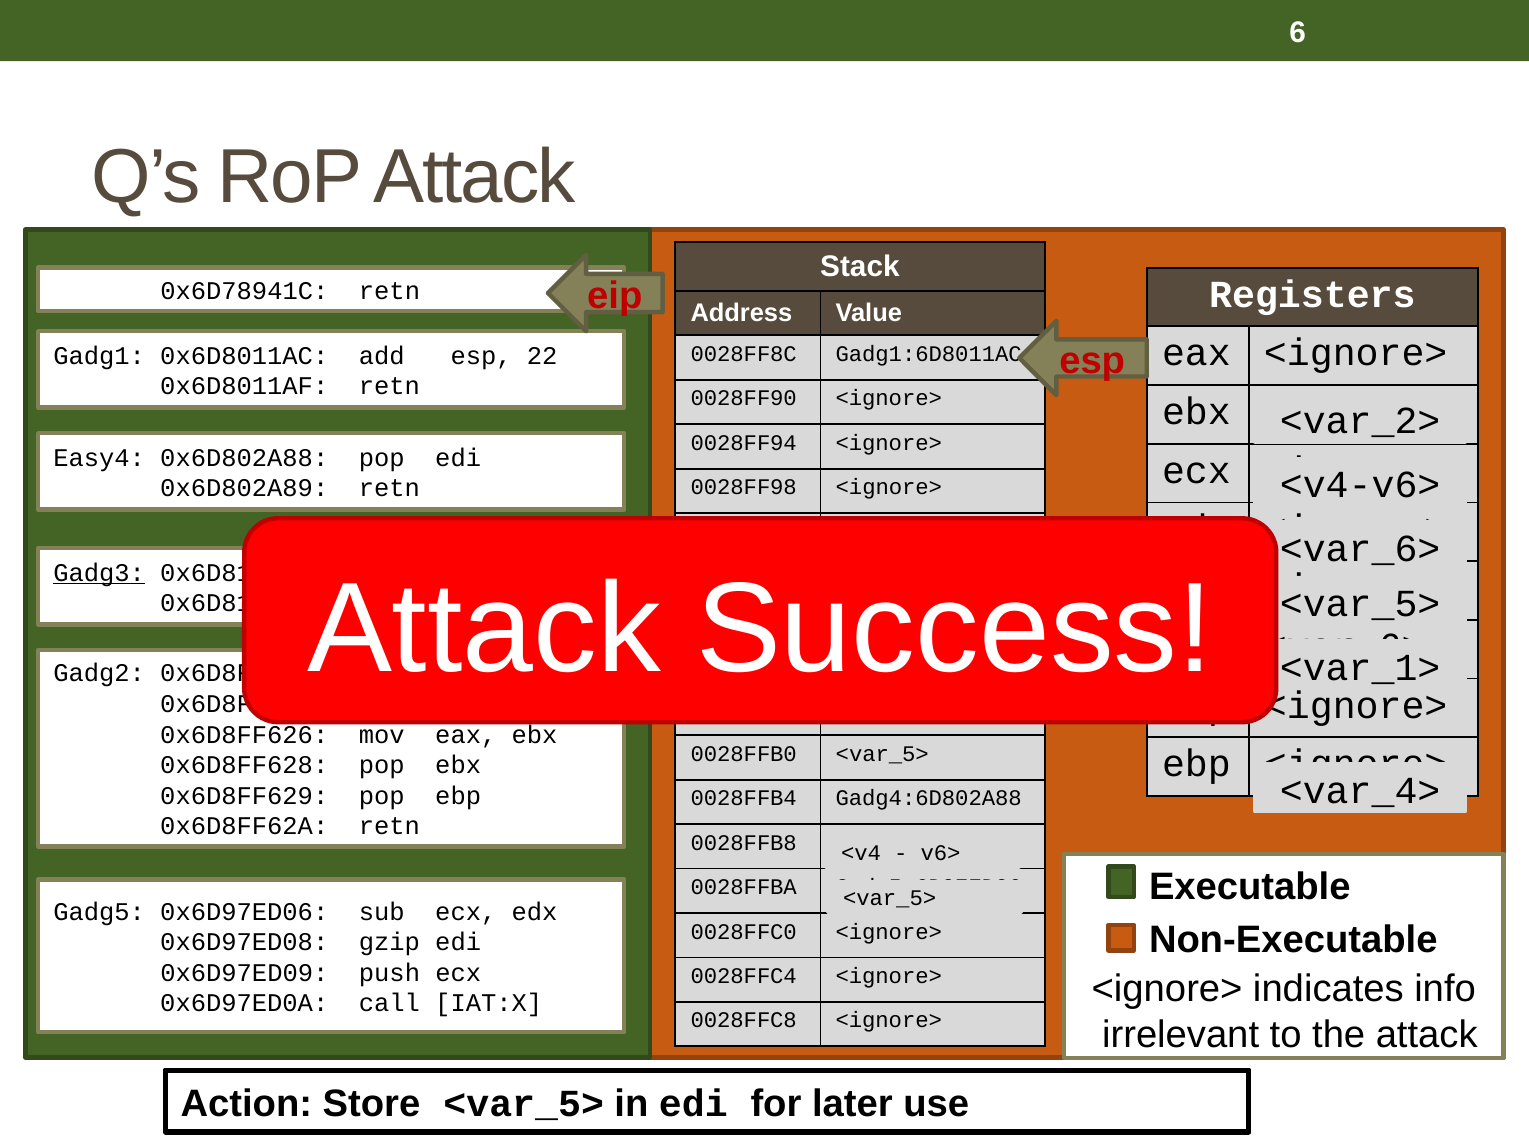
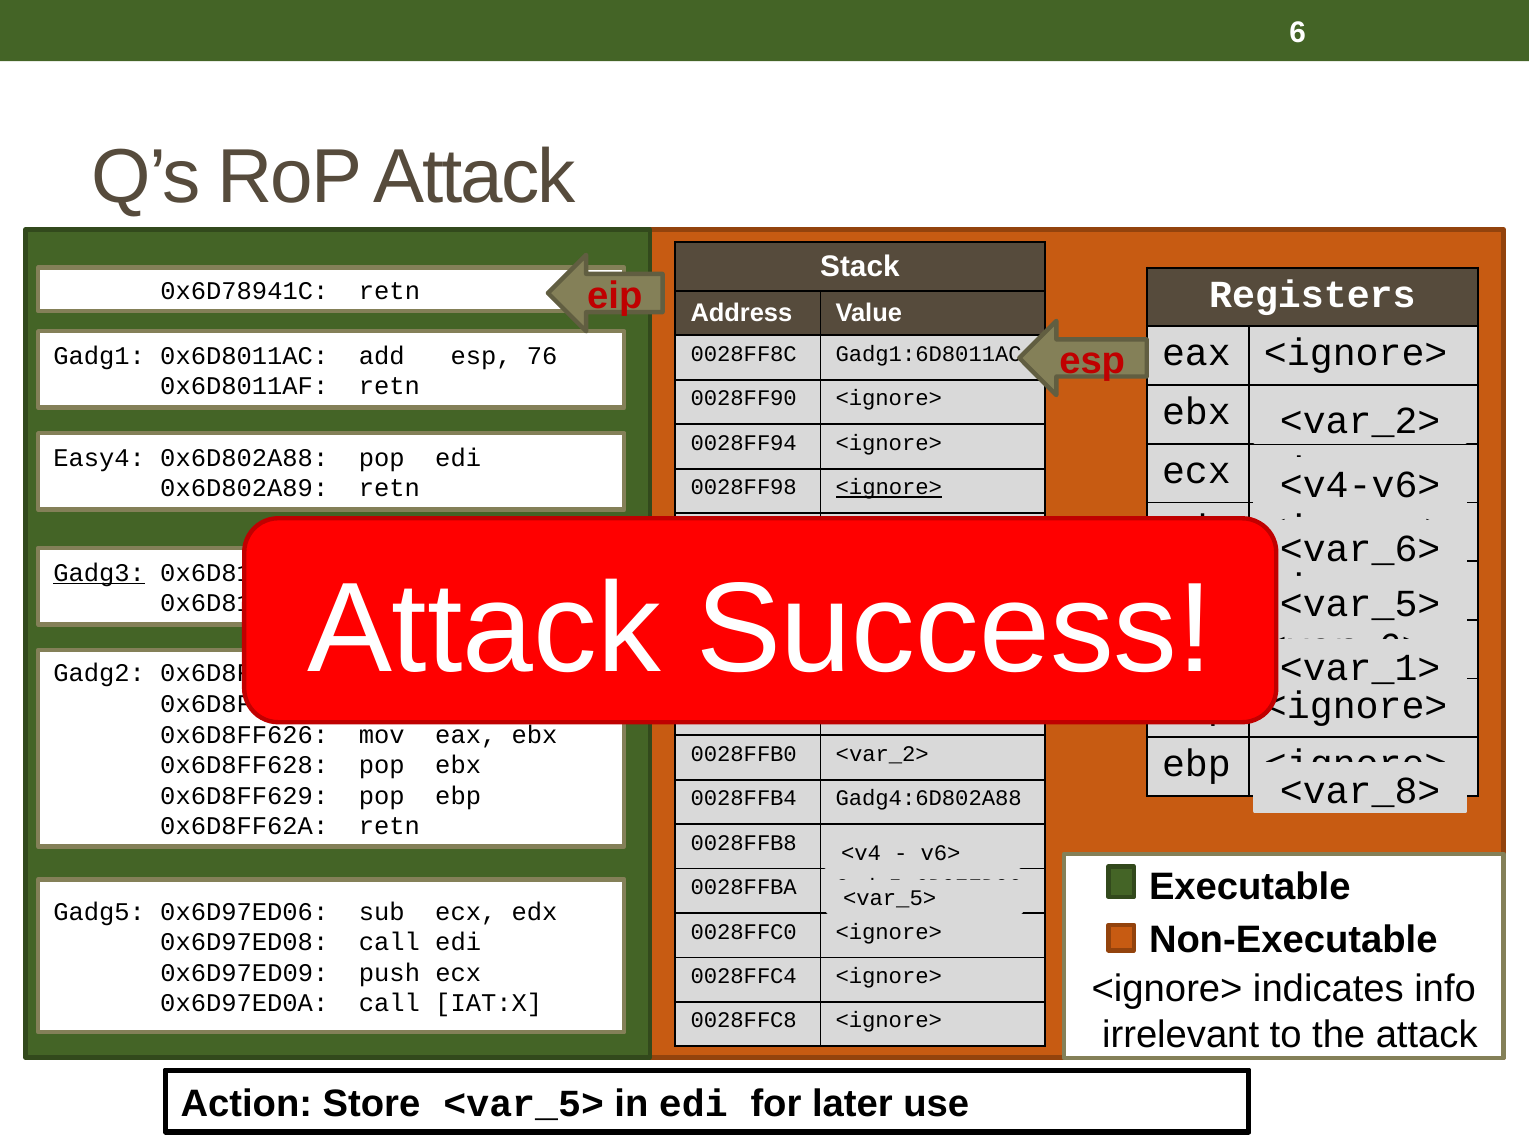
22: 22 -> 76 (542, 356)
<ignore> underline: none -> present (889, 487)
0028FFB0 <var_5>: <var_5> -> <var_2> (882, 754)
<var_4>: <var_4> -> <var_8> (1360, 790)
0x6D97ED08 gzip: gzip -> call (389, 942)
